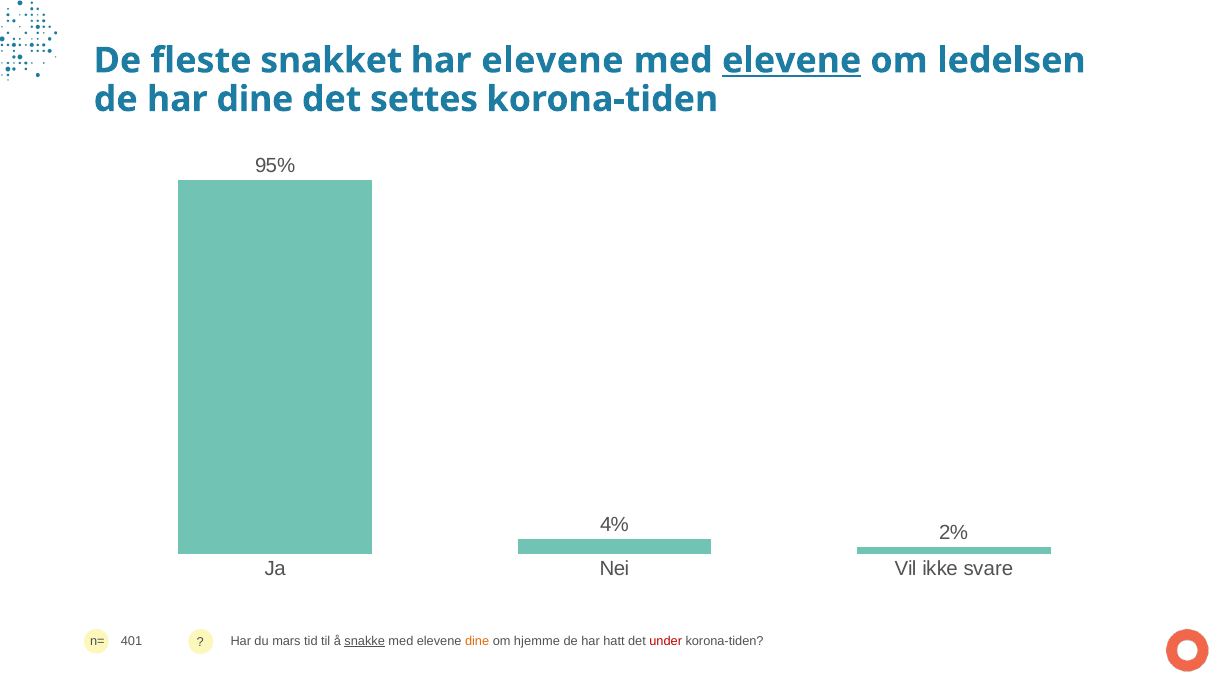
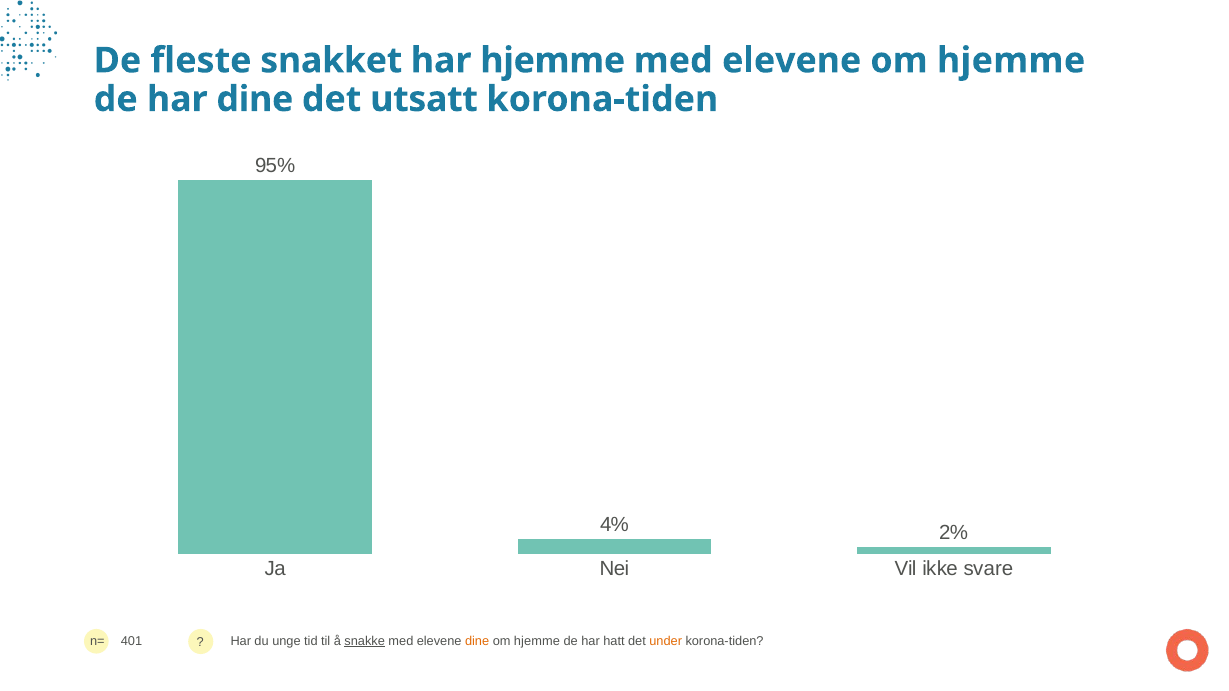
har elevene: elevene -> hjemme (553, 61)
elevene underline: present -> none (792, 61)
ledelsen: ledelsen -> hjemme (1011, 61)
settes: settes -> utsatt (424, 99)
mars: mars -> unge (286, 641)
under colour: red -> orange (666, 641)
